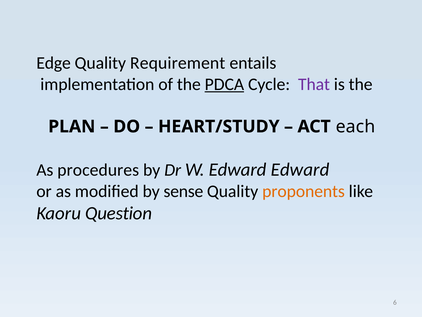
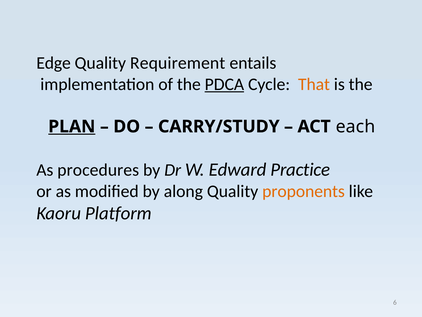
That colour: purple -> orange (314, 84)
PLAN underline: none -> present (72, 126)
HEART/STUDY: HEART/STUDY -> CARRY/STUDY (219, 126)
Edward Edward: Edward -> Practice (300, 169)
sense: sense -> along (183, 191)
Question: Question -> Platform (119, 213)
